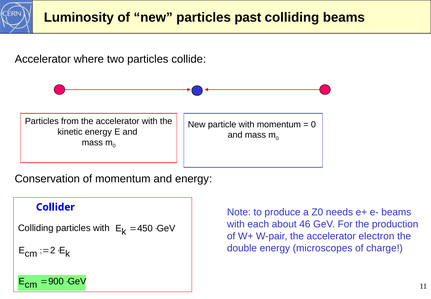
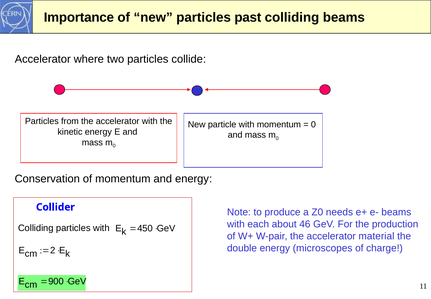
Luminosity: Luminosity -> Importance (79, 18)
electron: electron -> material (376, 236)
